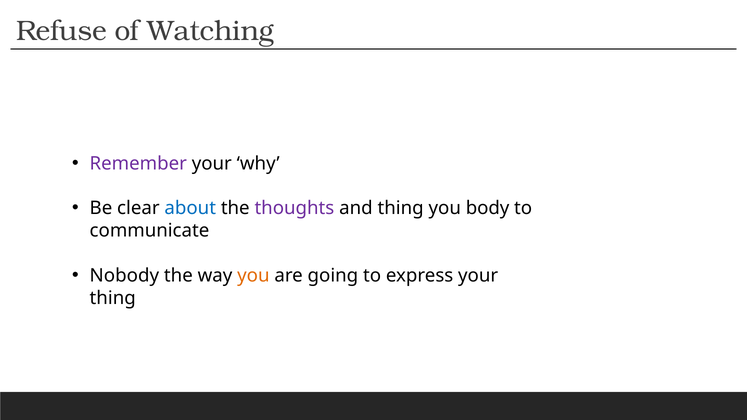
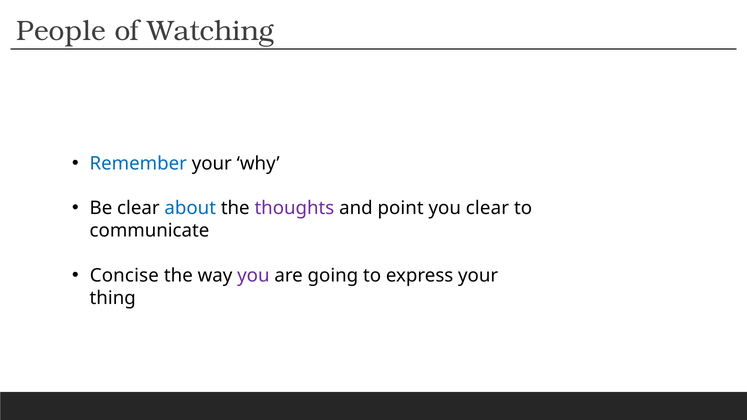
Refuse: Refuse -> People (61, 31)
Remember colour: purple -> blue (138, 164)
and thing: thing -> point (401, 208)
you body: body -> clear (487, 208)
Nobody: Nobody -> Concise (124, 276)
you colour: orange -> purple (253, 276)
